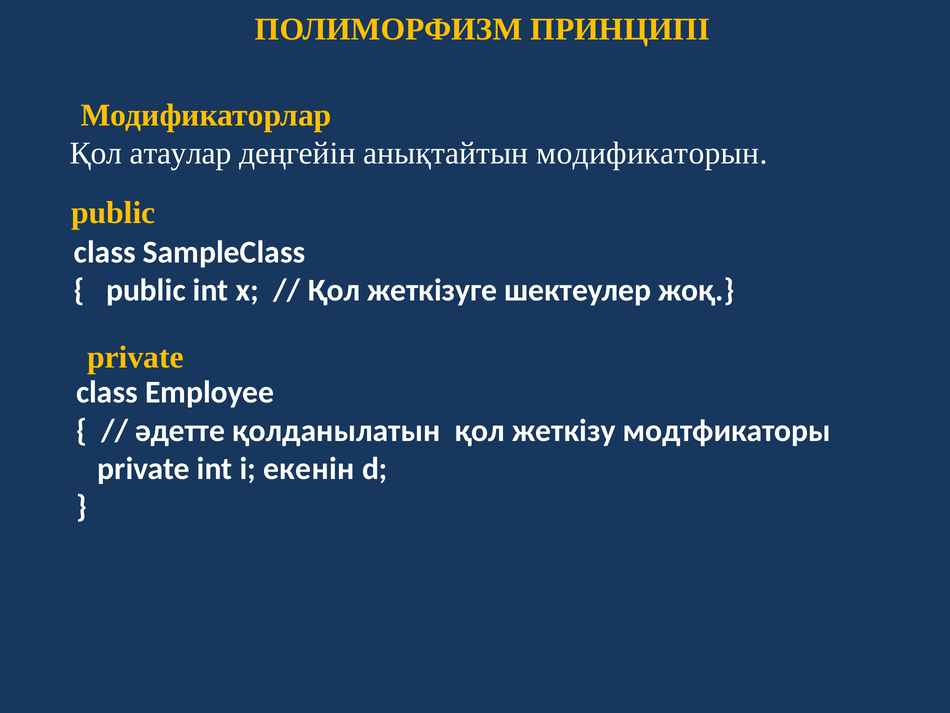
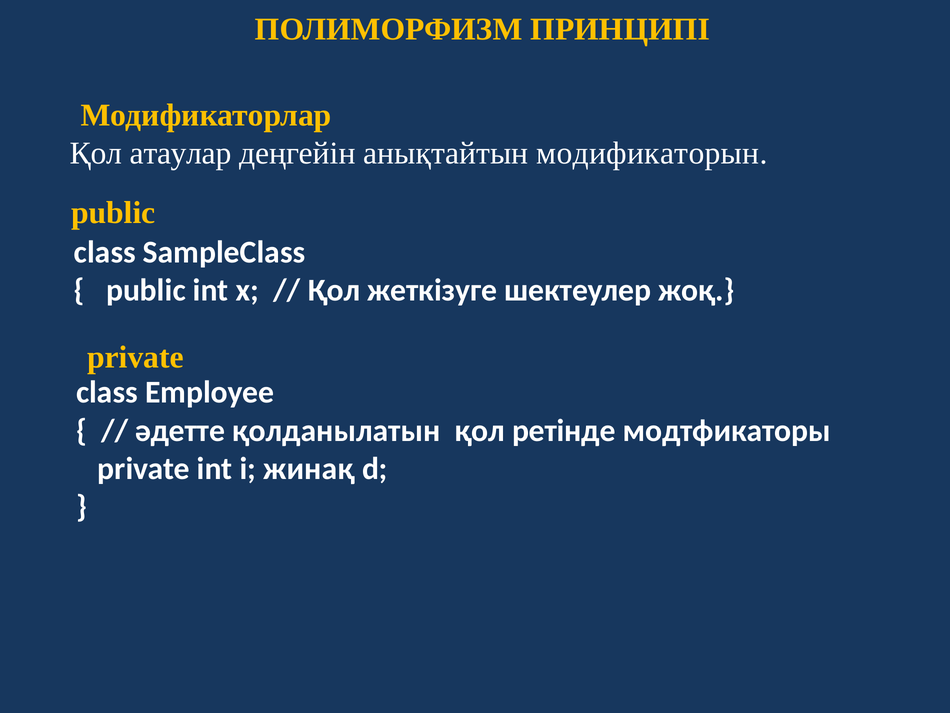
жеткізу: жеткізу -> ретінде (564, 430)
екенін: екенін -> жинақ (309, 468)
